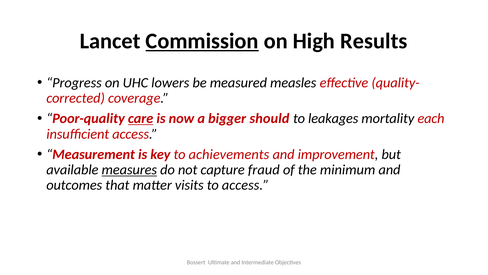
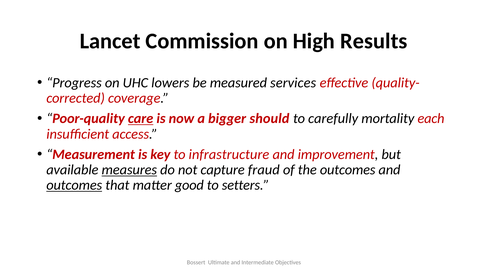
Commission underline: present -> none (202, 41)
measles: measles -> services (293, 83)
leakages: leakages -> carefully (333, 118)
achievements: achievements -> infrastructure (229, 154)
the minimum: minimum -> outcomes (348, 170)
outcomes underline: none -> present (74, 185)
visits: visits -> good (189, 185)
to access: access -> setters (246, 185)
